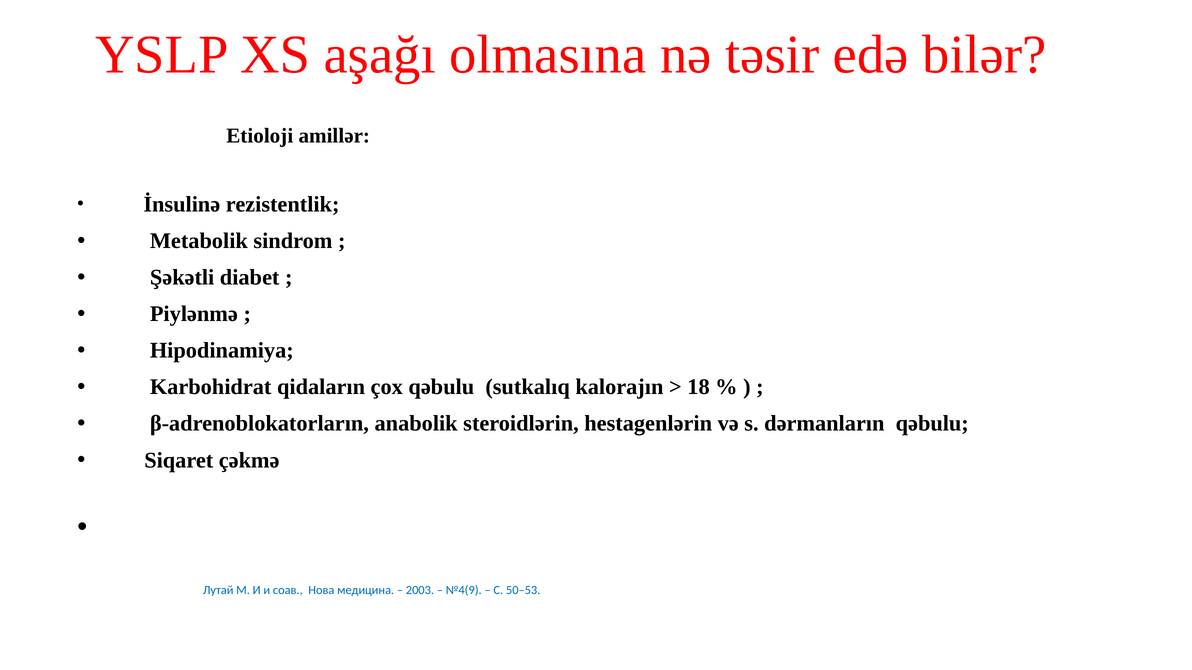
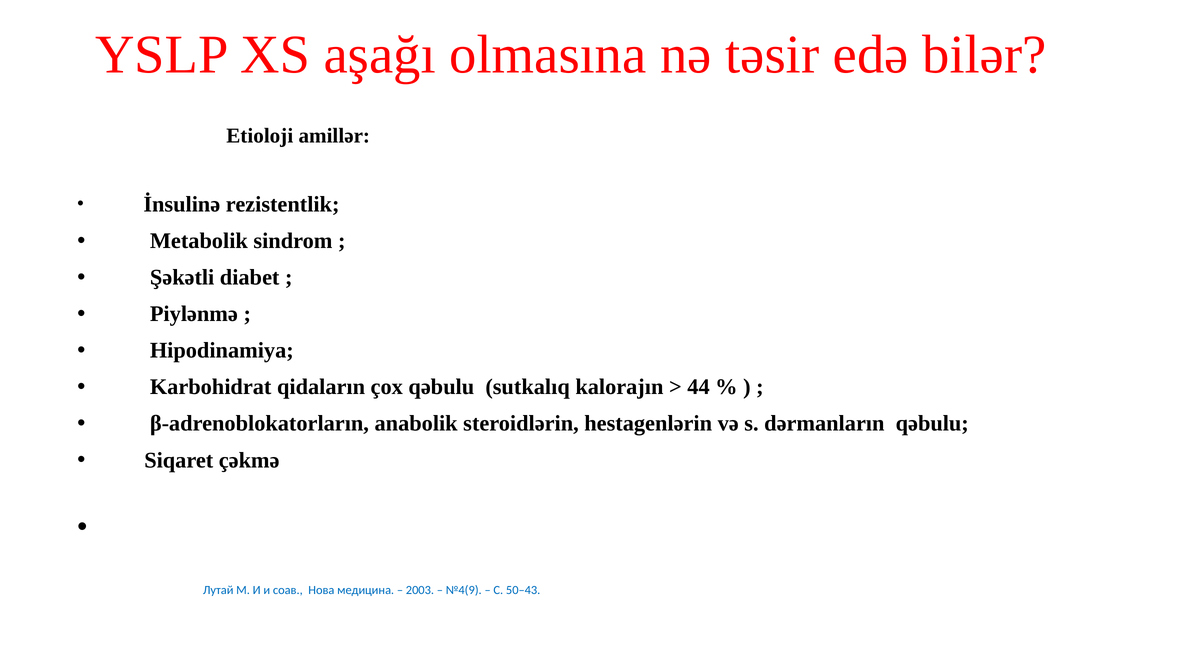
18: 18 -> 44 (699, 387)
50–53: 50–53 -> 50–43 (523, 591)
